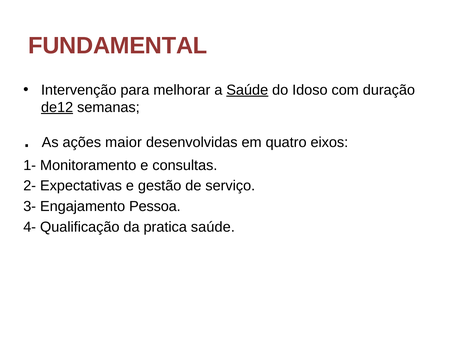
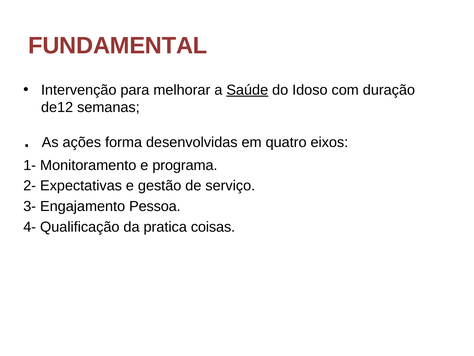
de12 underline: present -> none (57, 107)
maior: maior -> forma (124, 142)
consultas: consultas -> programa (185, 165)
pratica saúde: saúde -> coisas (213, 227)
